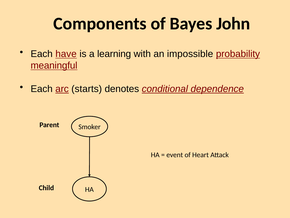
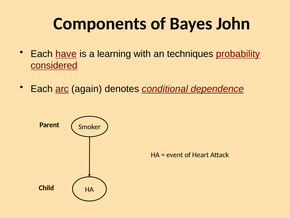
impossible: impossible -> techniques (190, 54)
meaningful: meaningful -> considered (54, 65)
starts: starts -> again (87, 89)
